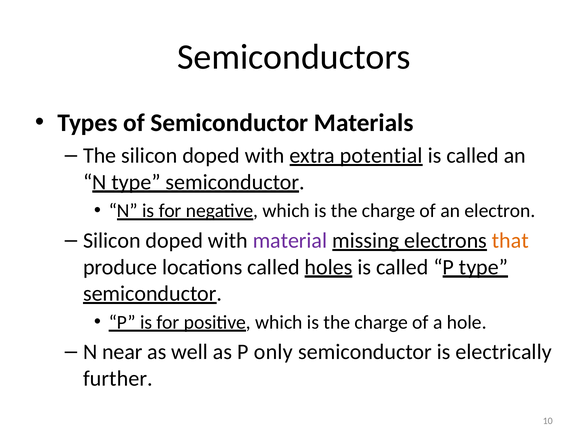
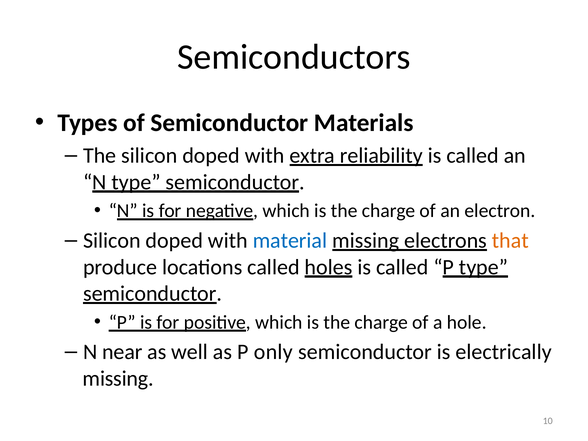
potential: potential -> reliability (381, 156)
material colour: purple -> blue (290, 241)
further: further -> missing (118, 379)
